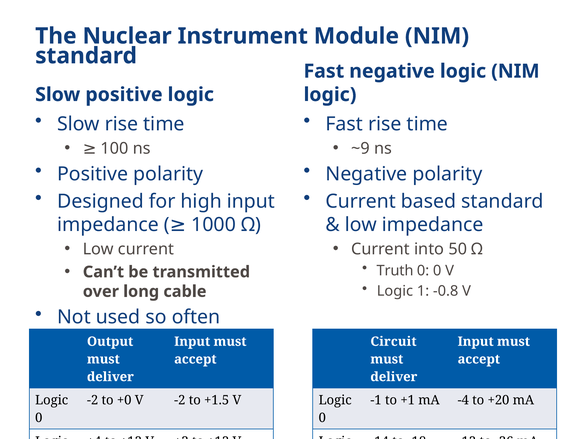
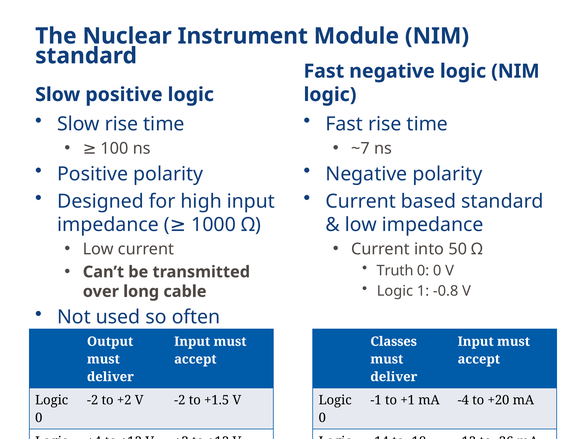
~9: ~9 -> ~7 (360, 149)
Circuit: Circuit -> Classes (394, 342)
+0: +0 -> +2 (124, 401)
